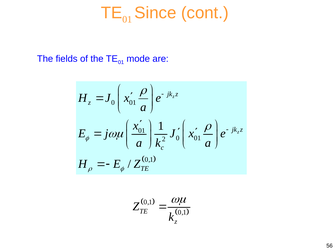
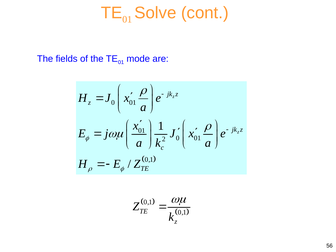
Since: Since -> Solve (155, 13)
